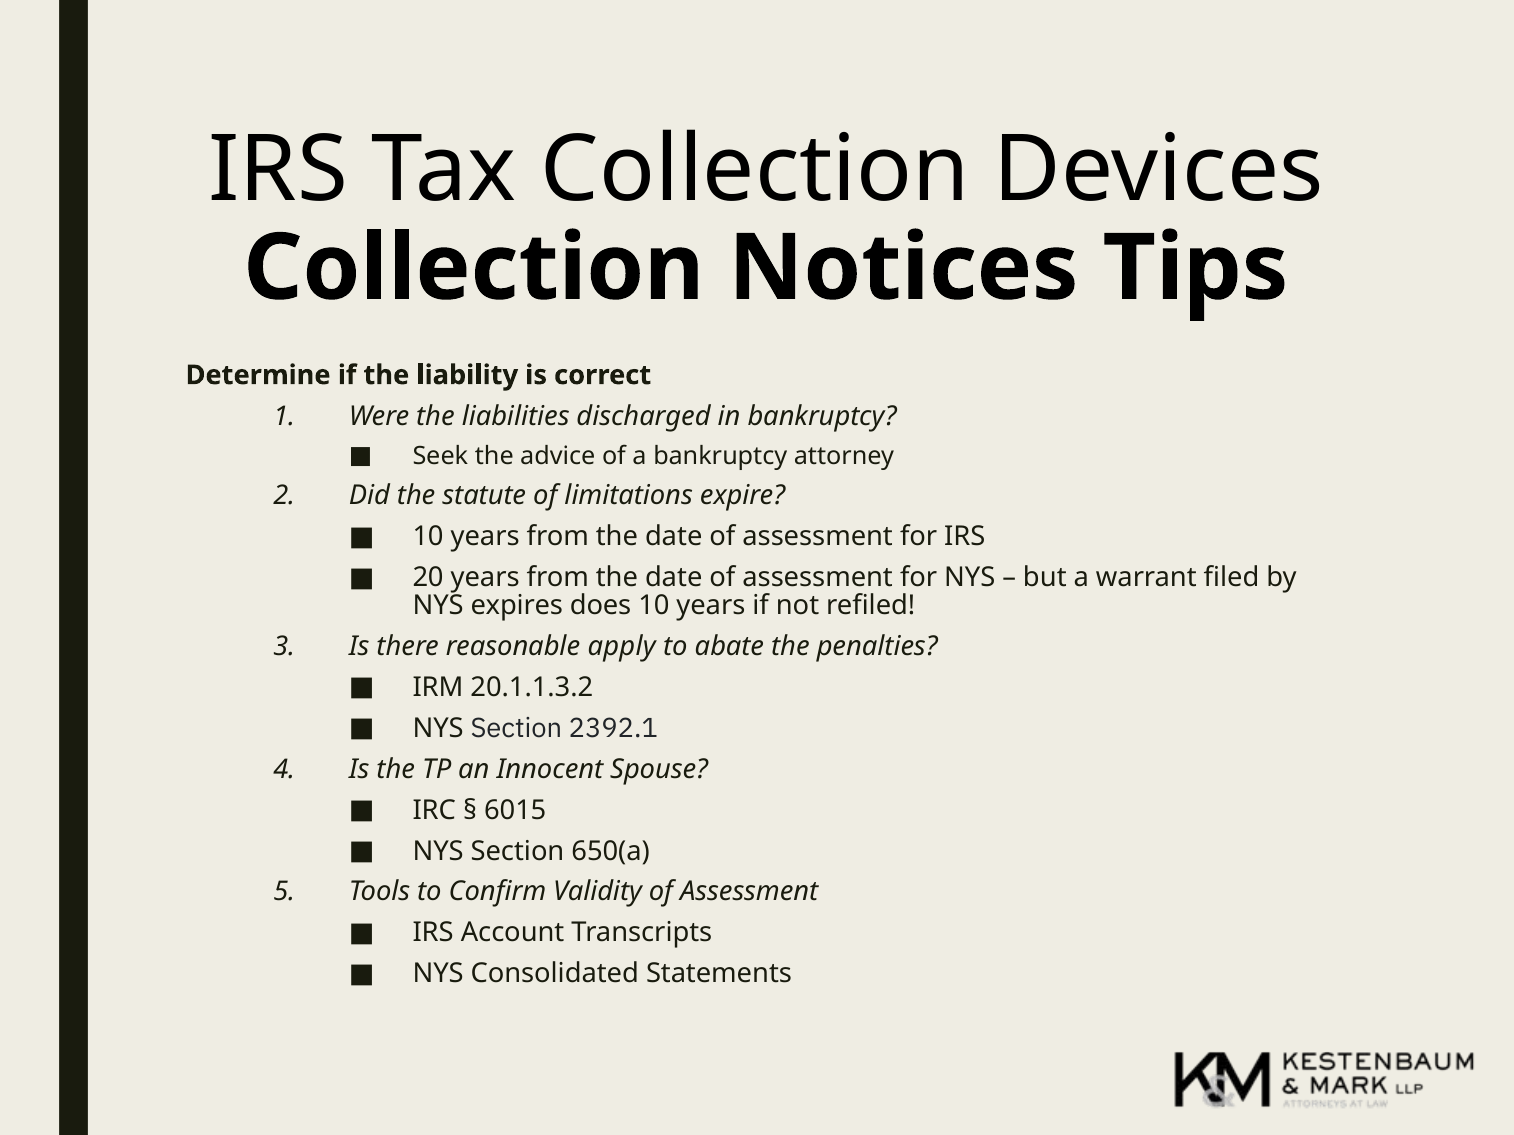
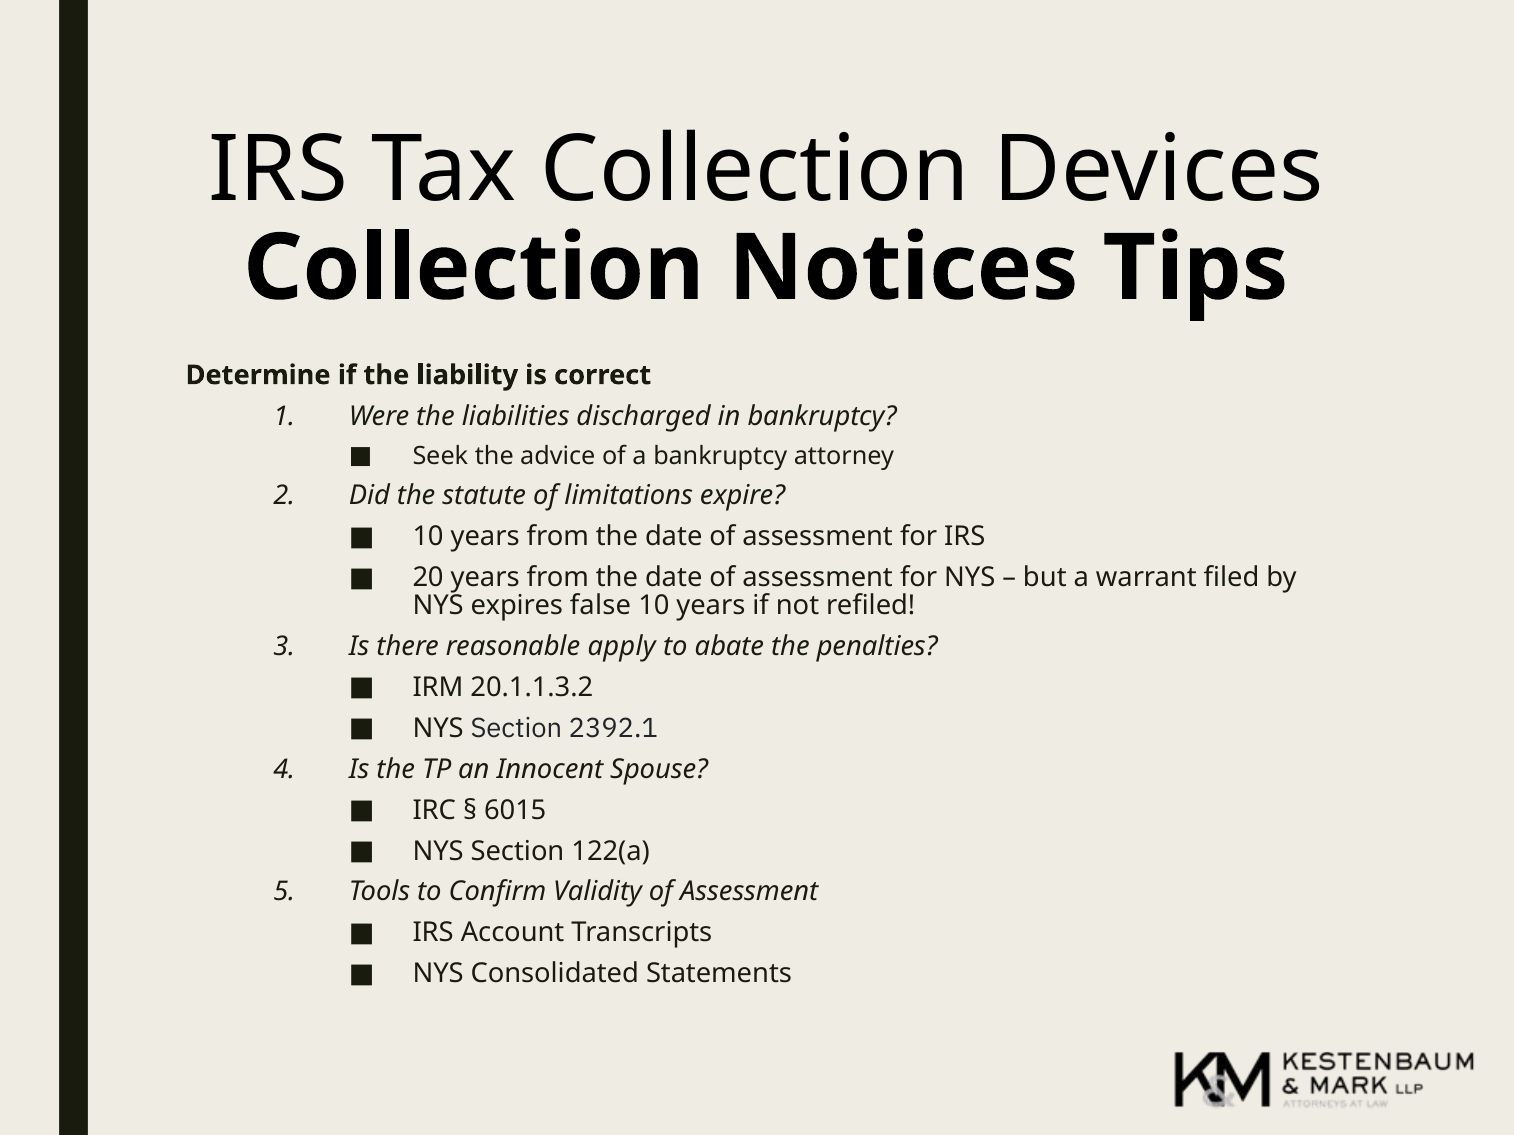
does: does -> false (600, 606)
650(a: 650(a -> 122(a (611, 851)
